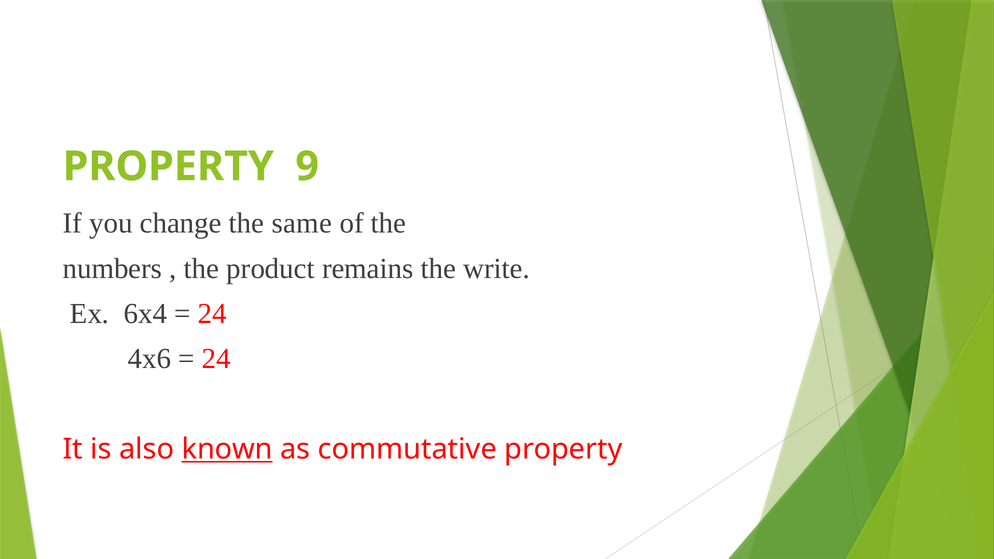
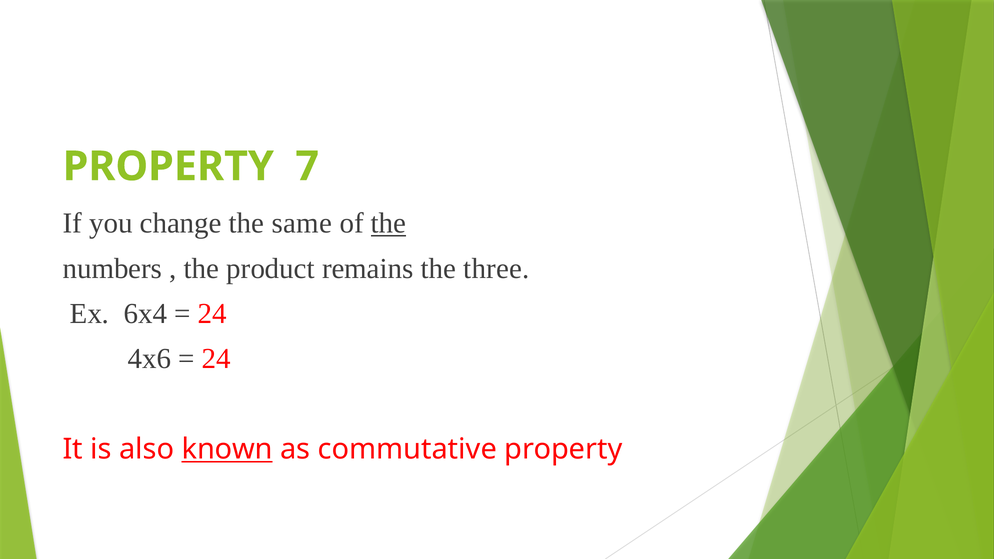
9: 9 -> 7 (307, 167)
the underline: none -> present (389, 223)
write: write -> three (496, 269)
